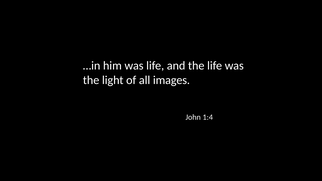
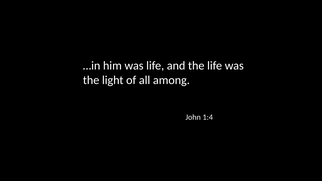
images: images -> among (171, 80)
